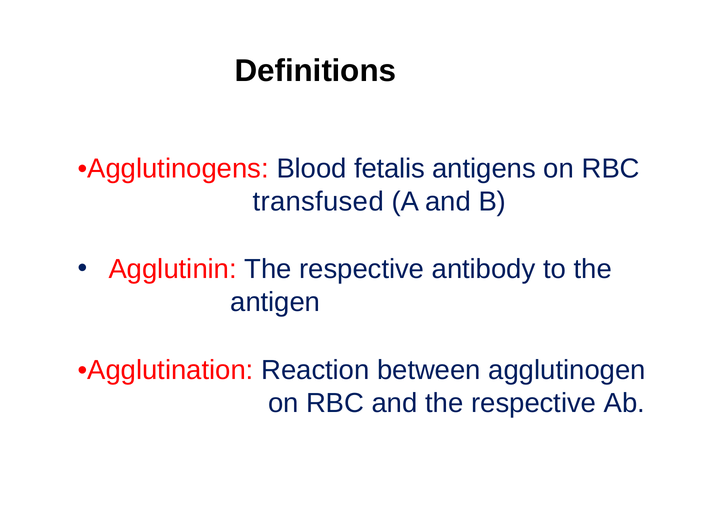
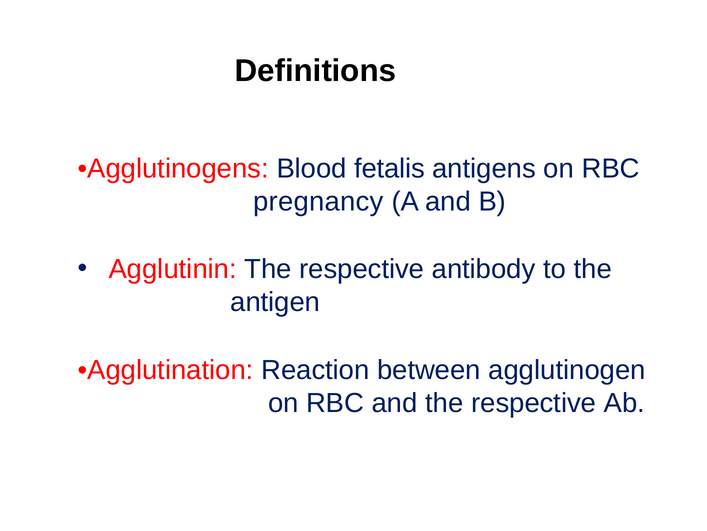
transfused: transfused -> pregnancy (318, 201)
